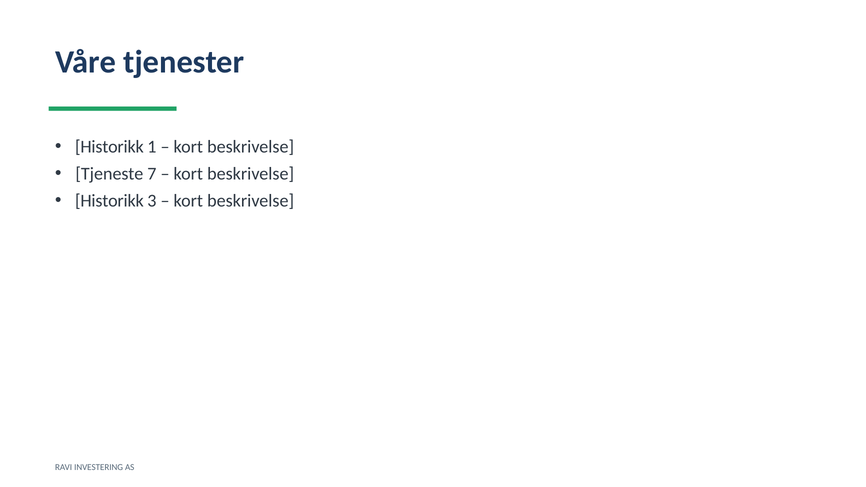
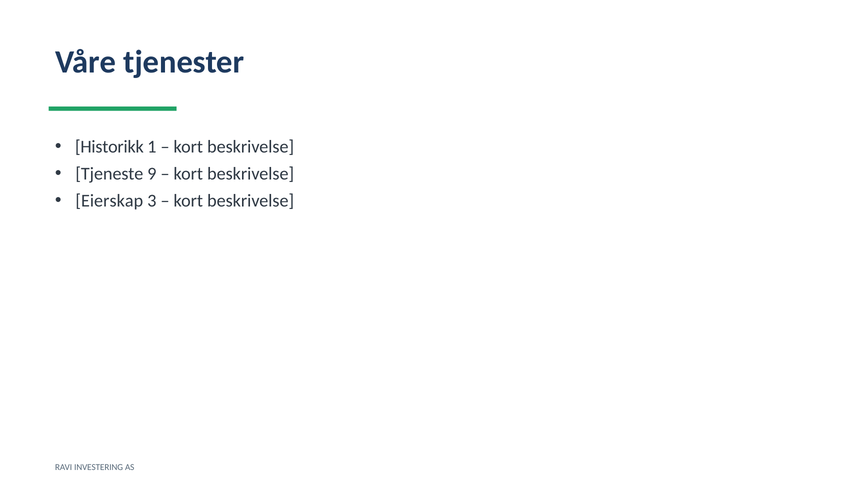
7: 7 -> 9 (152, 174)
Historikk: Historikk -> Eierskap (109, 201)
